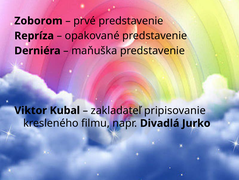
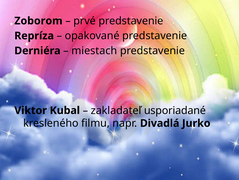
maňuška: maňuška -> miestach (94, 51)
pripisovanie: pripisovanie -> usporiadané (175, 110)
